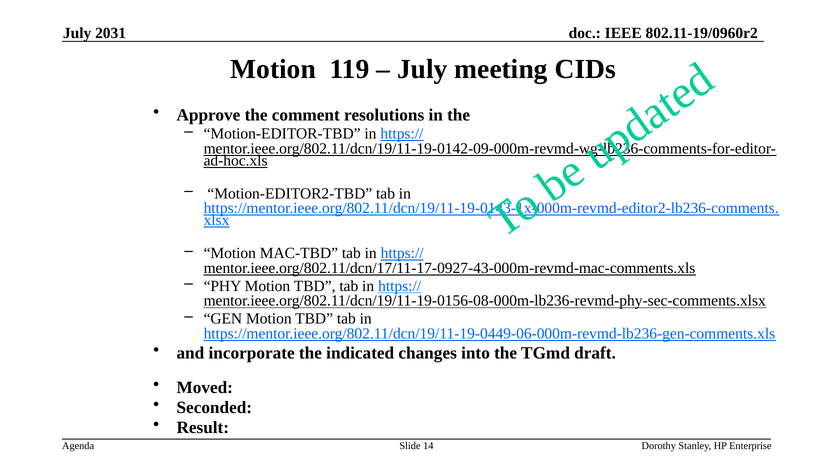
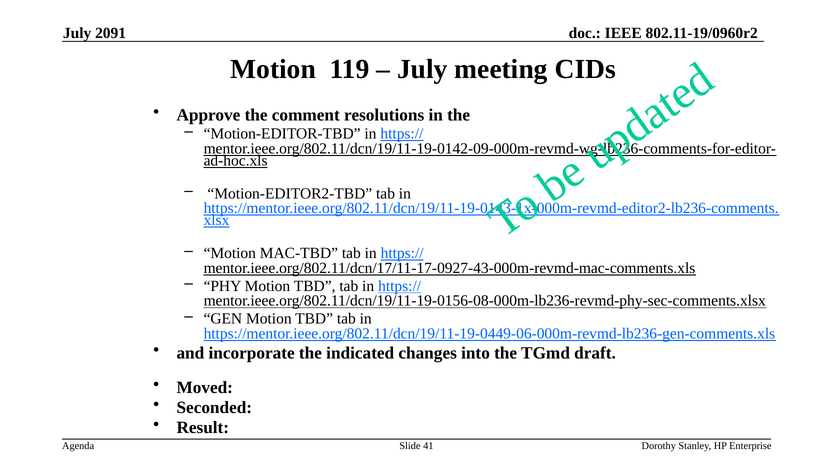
2031: 2031 -> 2091 (111, 33)
14: 14 -> 41 (428, 446)
